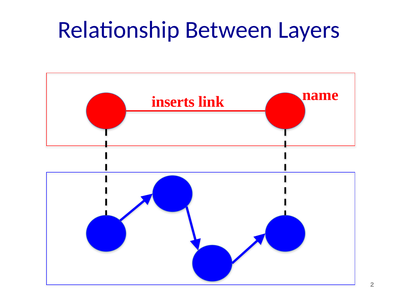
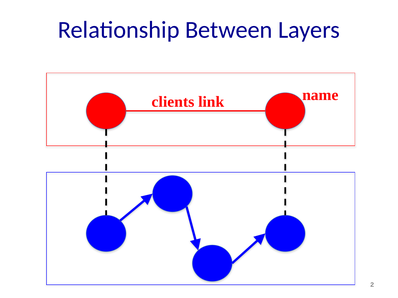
inserts: inserts -> clients (173, 102)
